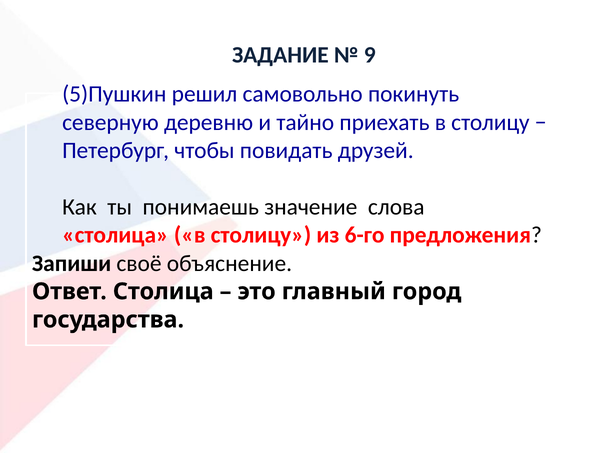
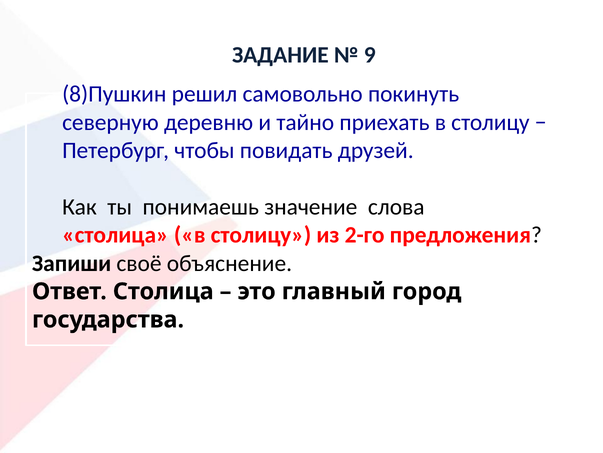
5)Пушкин: 5)Пушкин -> 8)Пушкин (114, 94)
6-го: 6-го -> 2-го (365, 235)
